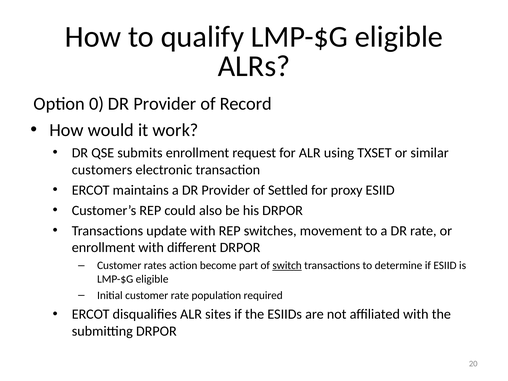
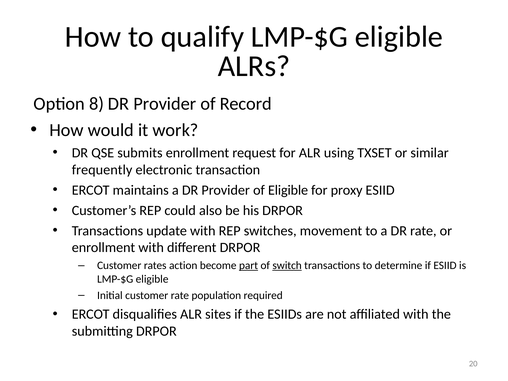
0: 0 -> 8 (96, 104)
customers: customers -> frequently (102, 170)
of Settled: Settled -> Eligible (288, 190)
part underline: none -> present (249, 265)
